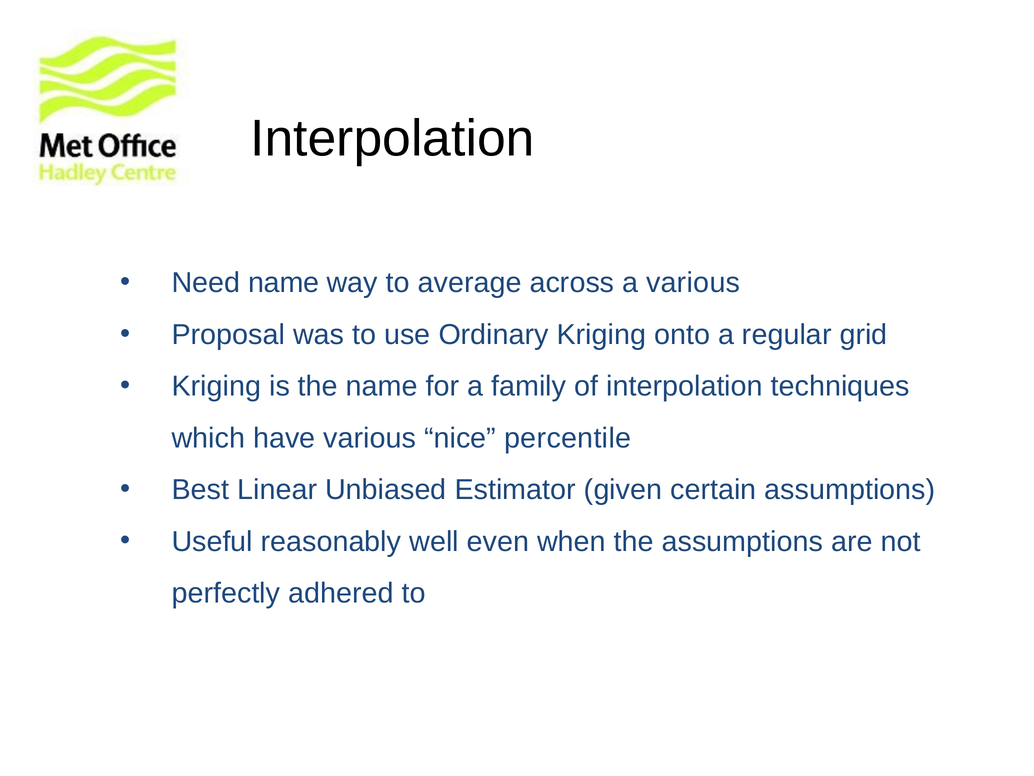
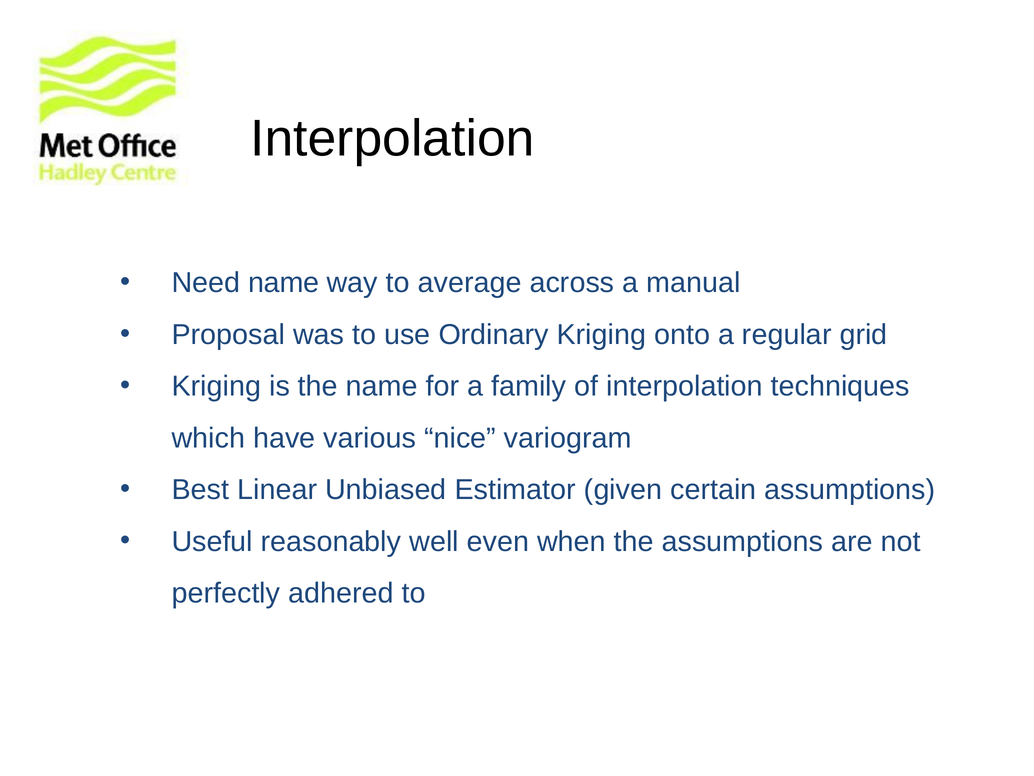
a various: various -> manual (693, 283)
percentile: percentile -> variogram (568, 438)
